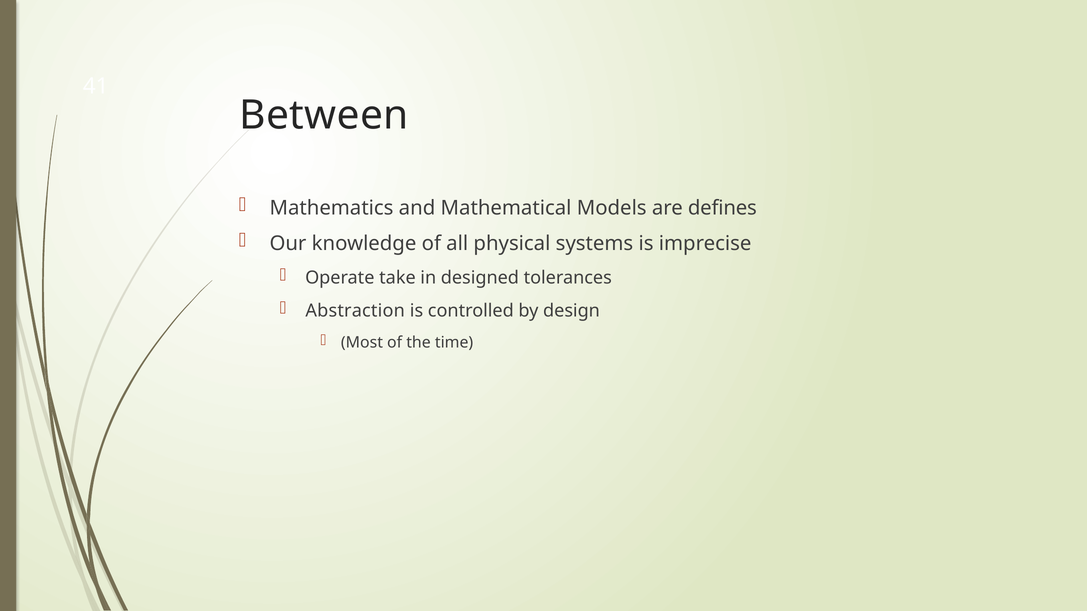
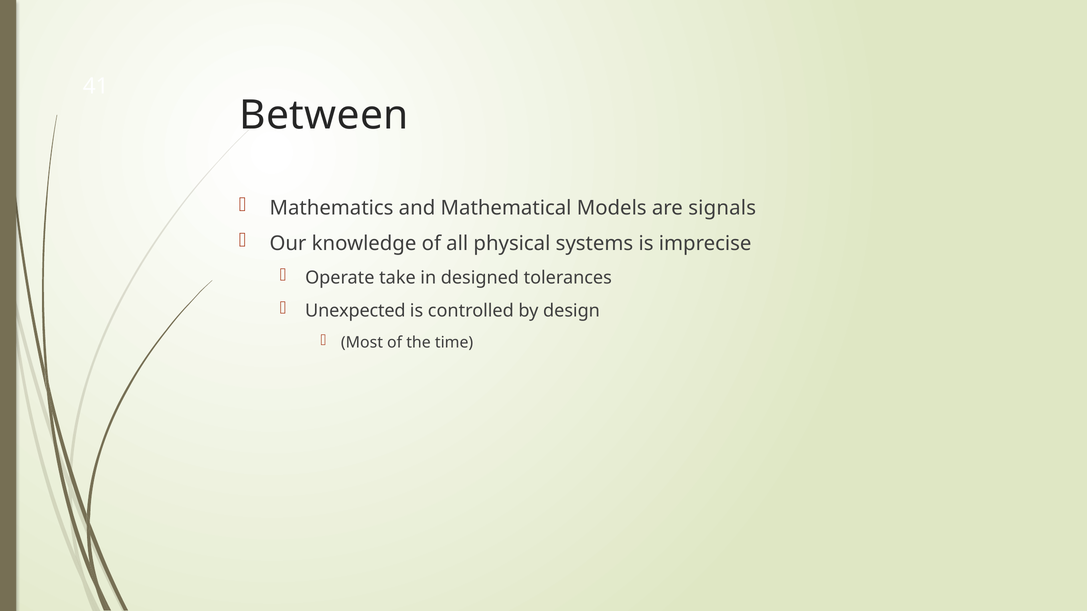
defines: defines -> signals (722, 208)
Abstraction: Abstraction -> Unexpected (355, 311)
